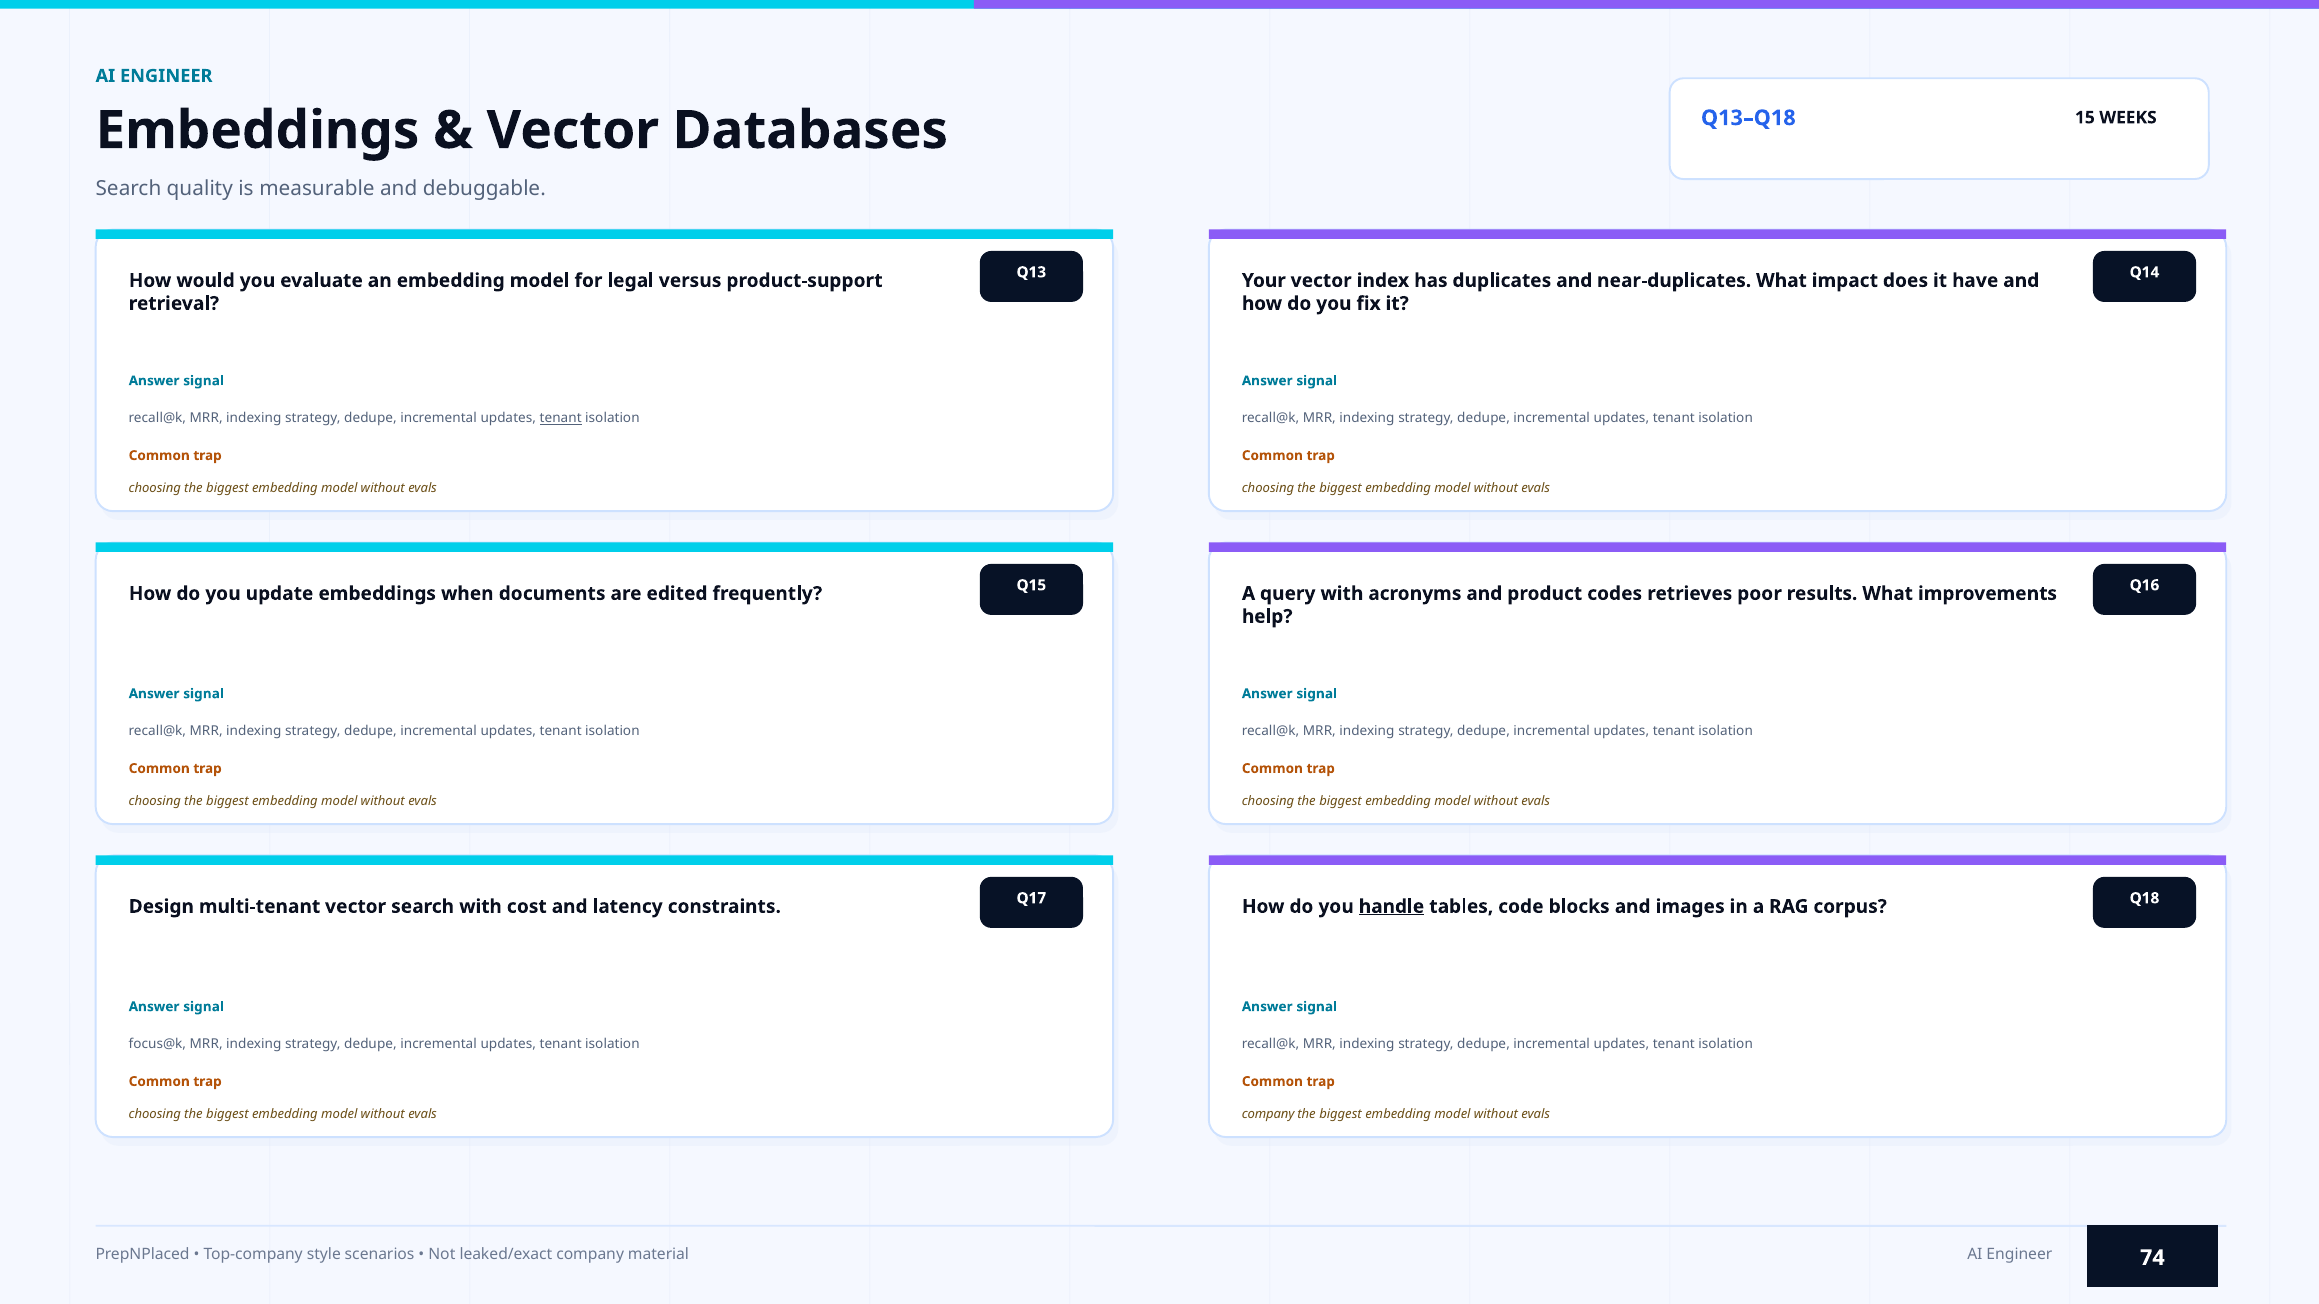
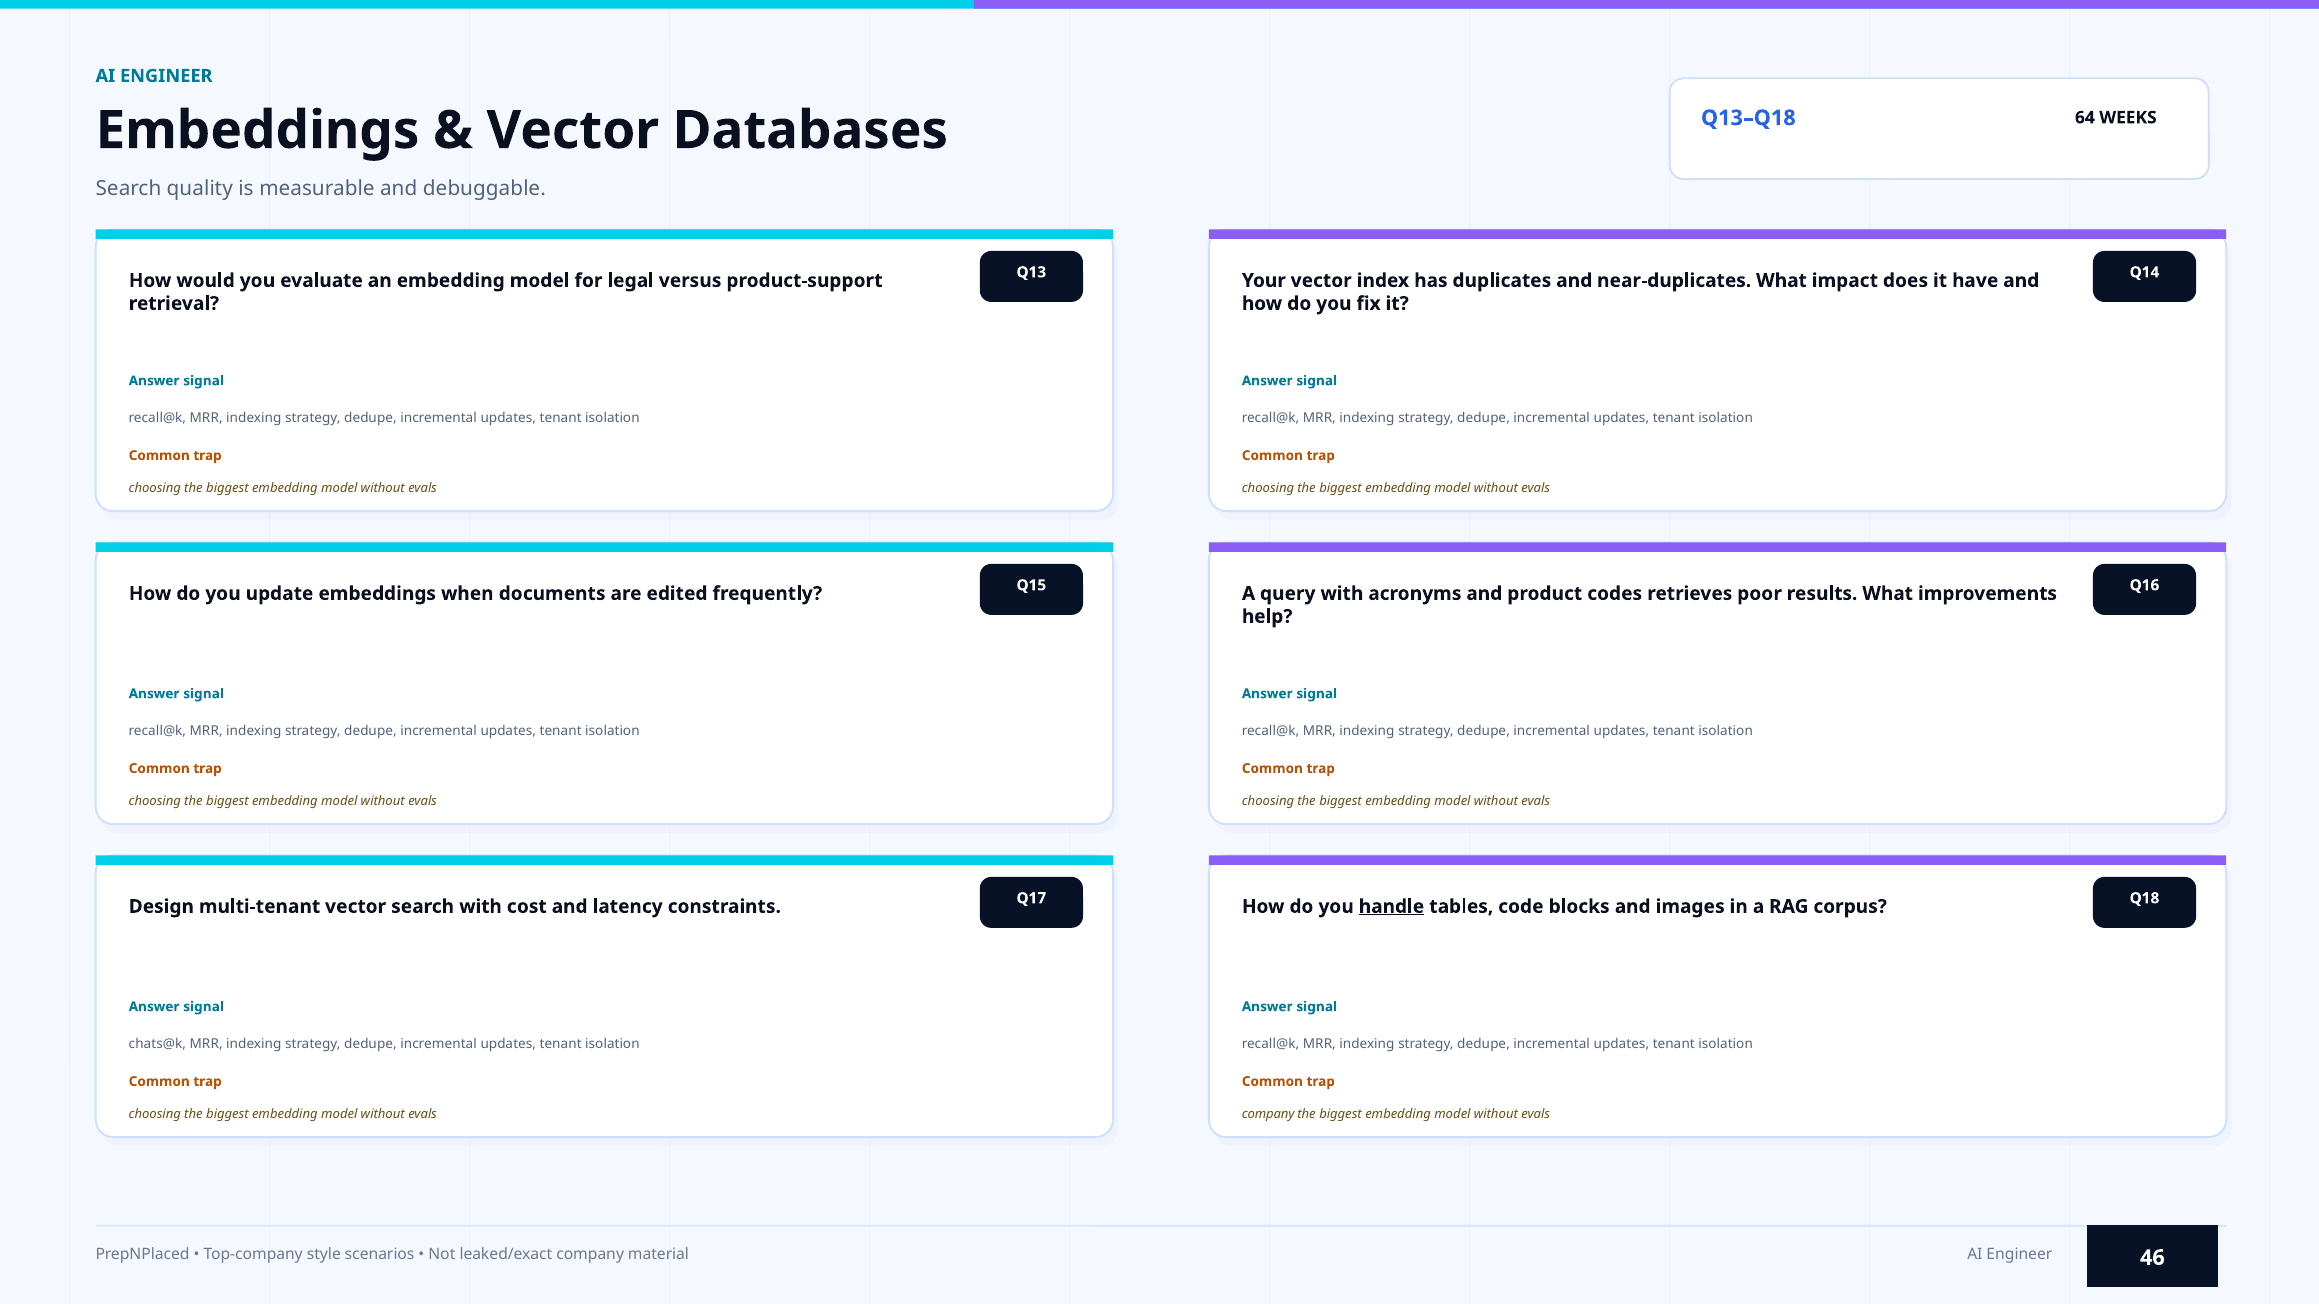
15: 15 -> 64 (2085, 118)
tenant underline: present -> none (561, 418)
focus@k: focus@k -> chats@k (157, 1045)
74: 74 -> 46 (2152, 1258)
